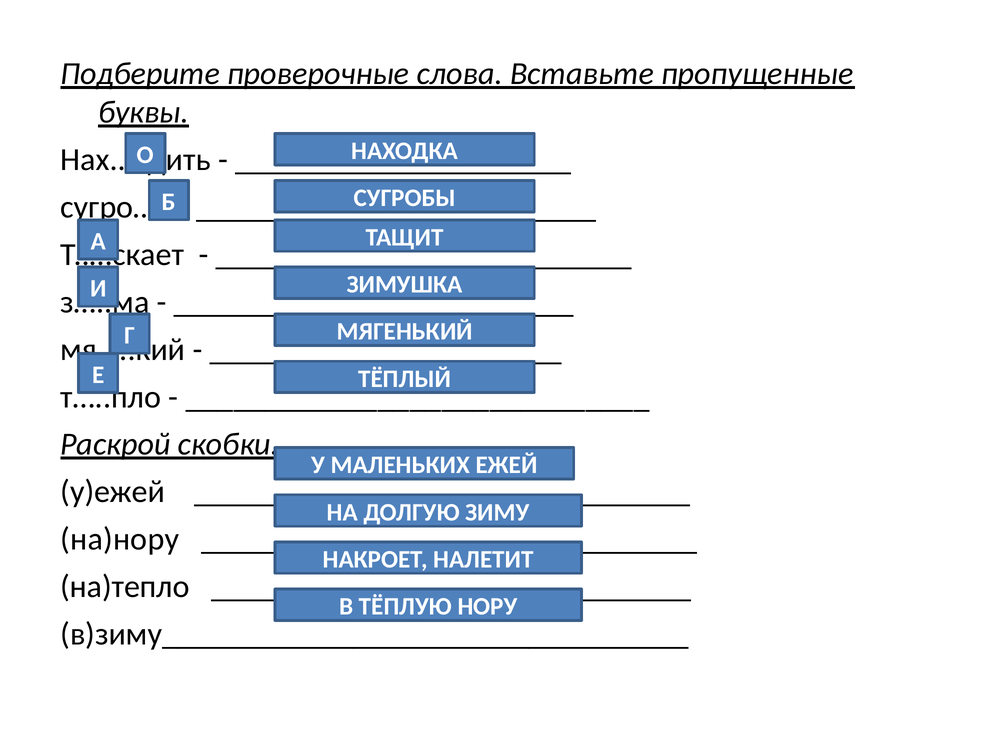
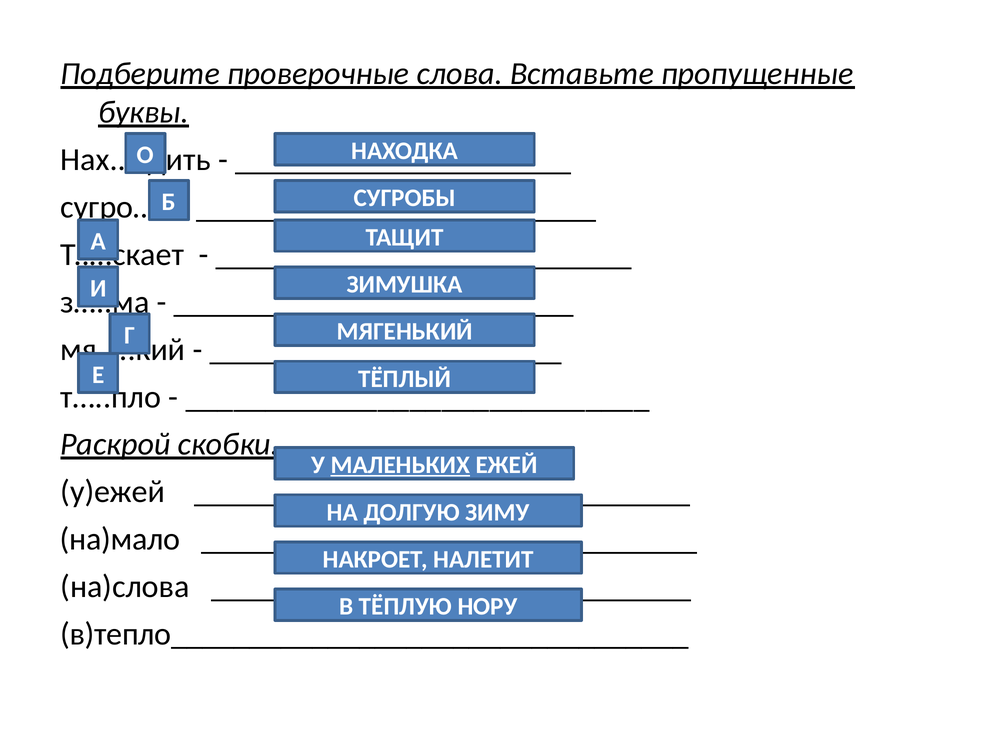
МАЛЕНЬКИХ underline: none -> present (400, 465)
на)нору: на)нору -> на)мало (120, 540)
на)тепло: на)тепло -> на)слова (125, 587)
в)зиму_________________________________: в)зиму_________________________________ -> в)тепло_________________________________ (375, 635)
